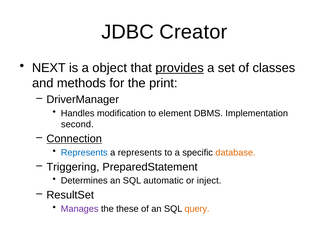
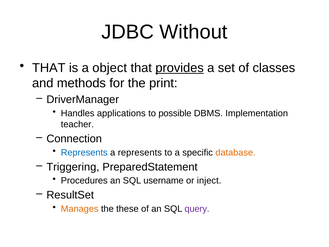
Creator: Creator -> Without (193, 32)
NEXT: NEXT -> THAT (49, 68)
modification: modification -> applications (121, 113)
element: element -> possible (175, 113)
second: second -> teacher (77, 124)
Connection underline: present -> none (74, 139)
Determines: Determines -> Procedures (84, 181)
automatic: automatic -> username (163, 181)
Manages colour: purple -> orange (80, 209)
query colour: orange -> purple (197, 209)
